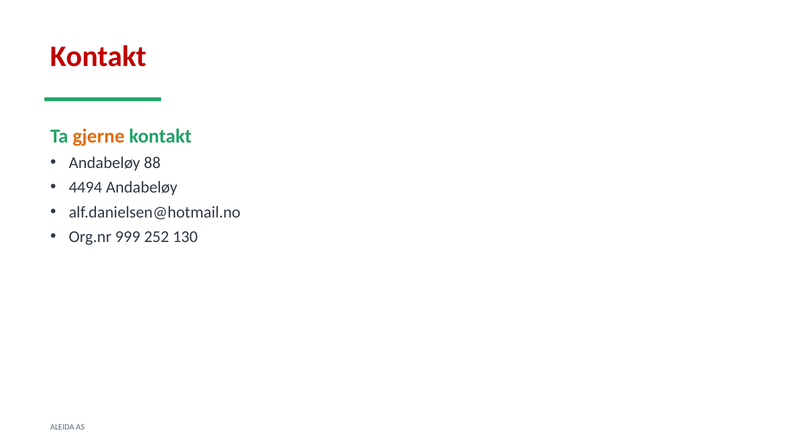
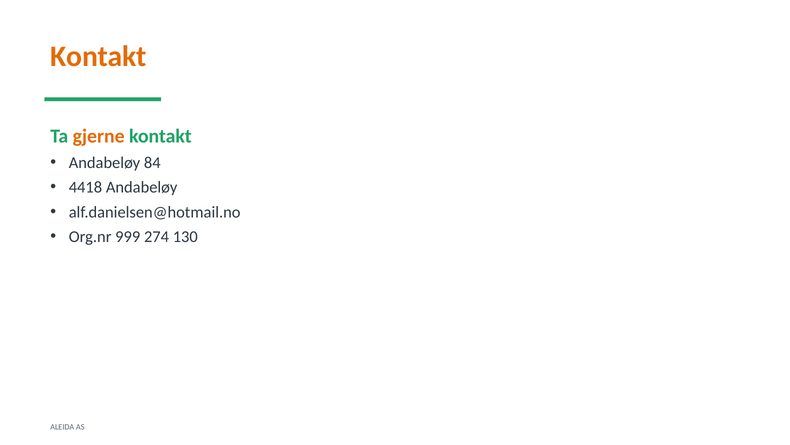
Kontakt colour: red -> orange (98, 56)
88: 88 -> 84 (152, 162)
4494: 4494 -> 4418 (85, 187)
252: 252 -> 274 (157, 237)
